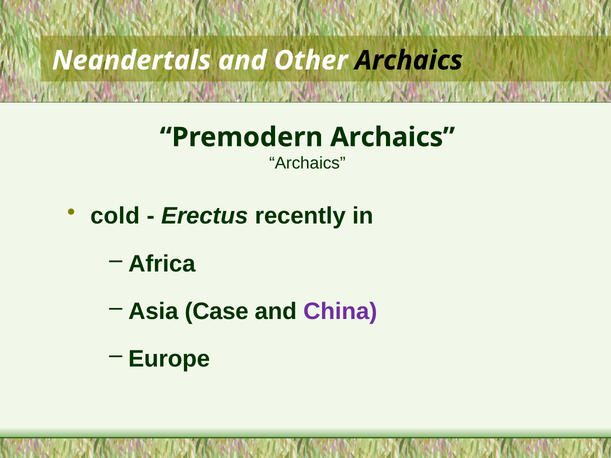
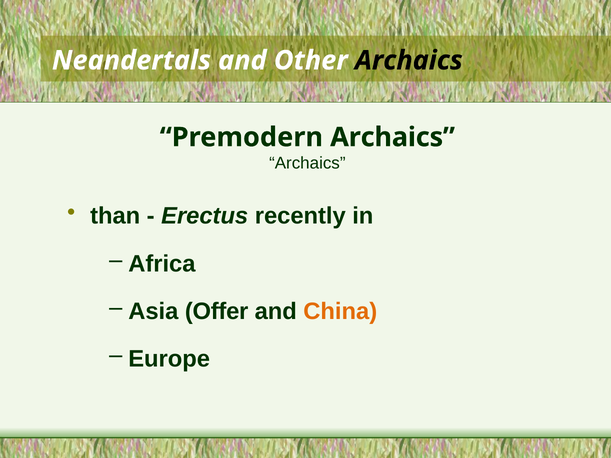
cold: cold -> than (115, 216)
Case: Case -> Offer (217, 311)
China colour: purple -> orange (340, 311)
